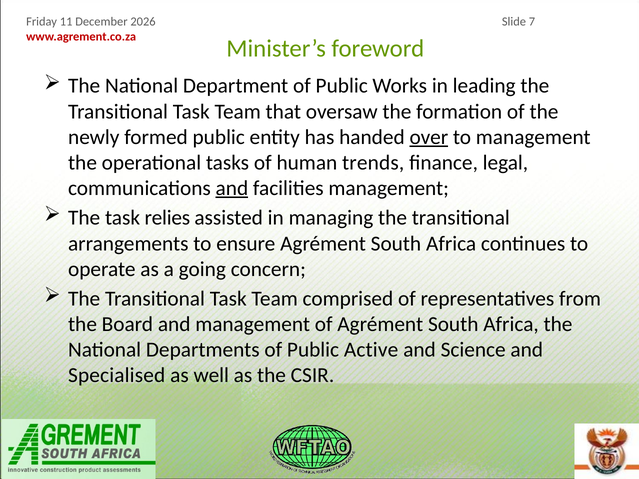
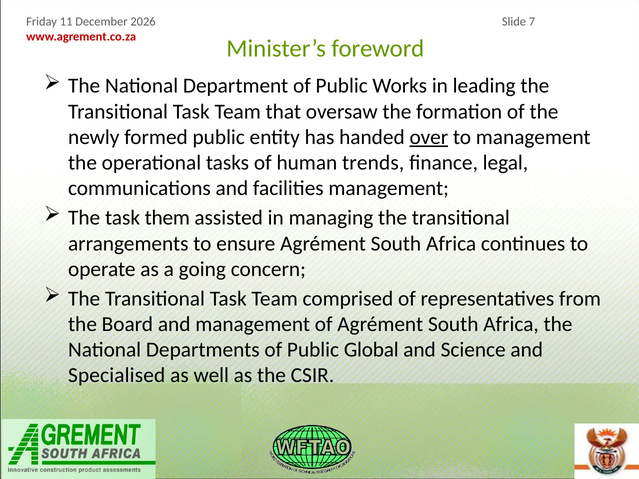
and underline: present -> none (232, 188)
relies: relies -> them (167, 218)
Active: Active -> Global (371, 350)
